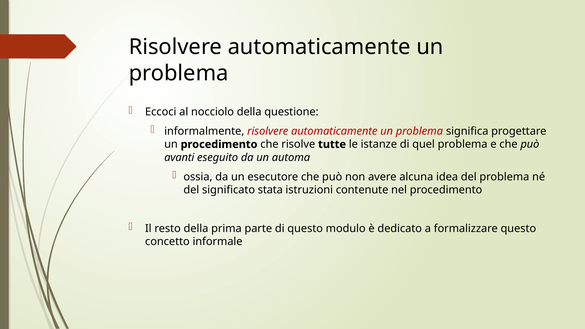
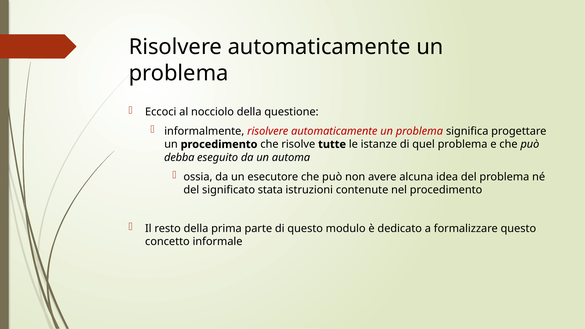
avanti: avanti -> debba (179, 158)
